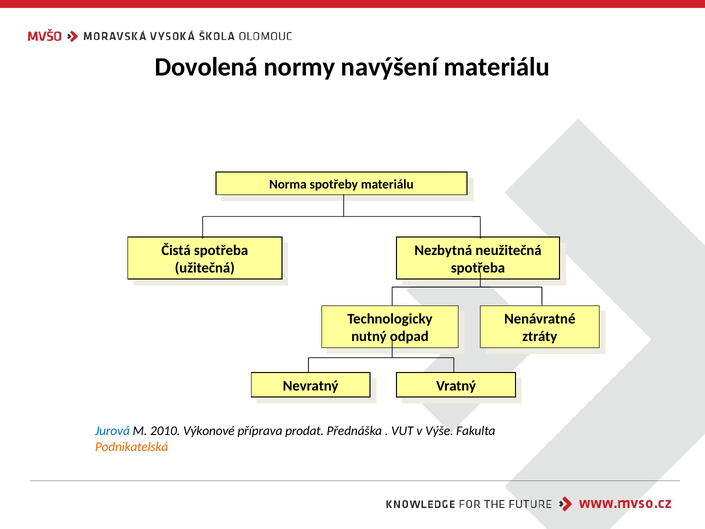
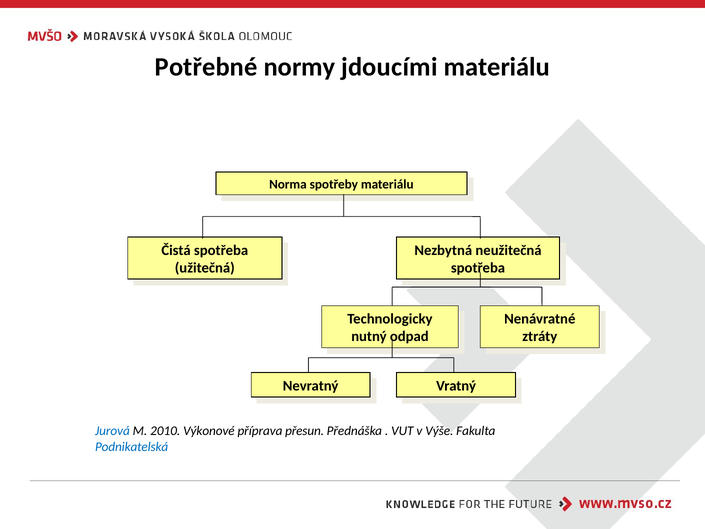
Dovolená: Dovolená -> Potřebné (206, 67)
navýšení: navýšení -> jdoucími (389, 67)
prodat: prodat -> přesun (305, 431)
Podnikatelská colour: orange -> blue (132, 447)
